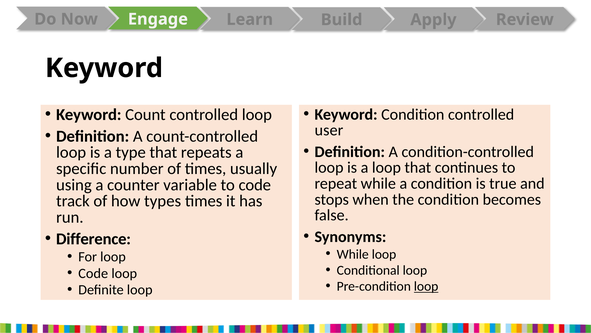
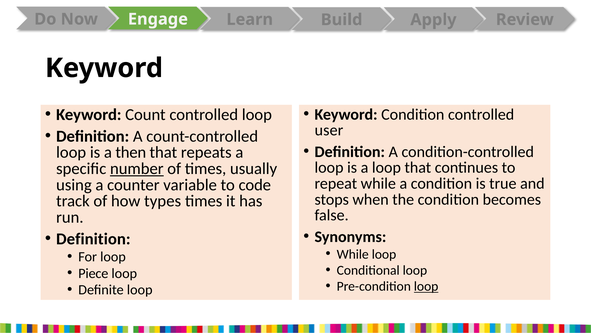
type: type -> then (131, 152)
number underline: none -> present (137, 168)
Difference: Difference -> Definition (93, 239)
Code: Code -> Piece (93, 273)
